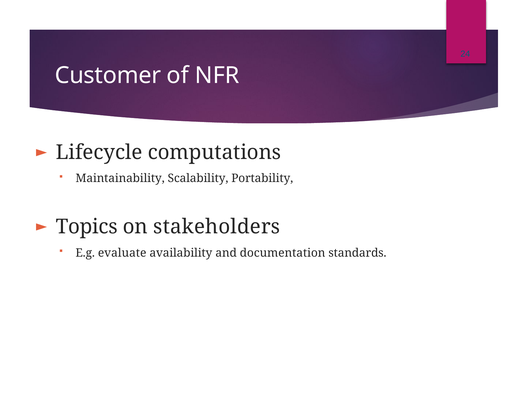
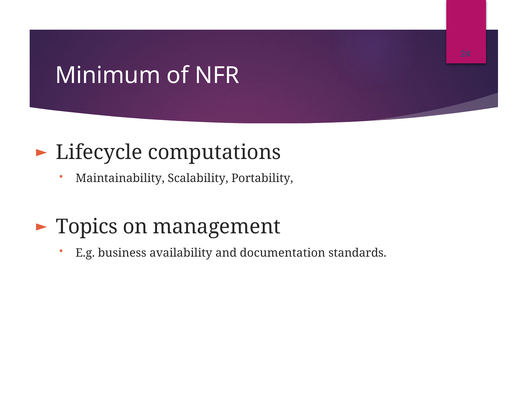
Customer: Customer -> Minimum (108, 76)
stakeholders: stakeholders -> management (217, 227)
evaluate: evaluate -> business (122, 253)
